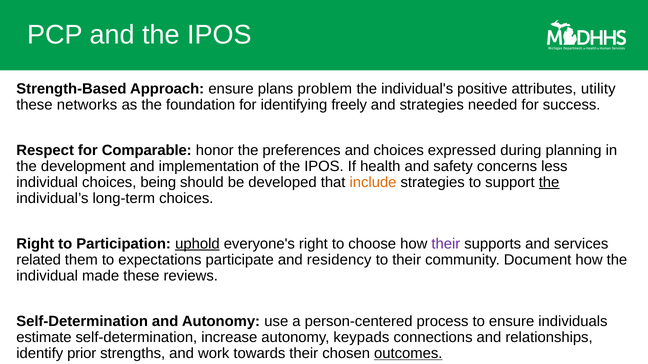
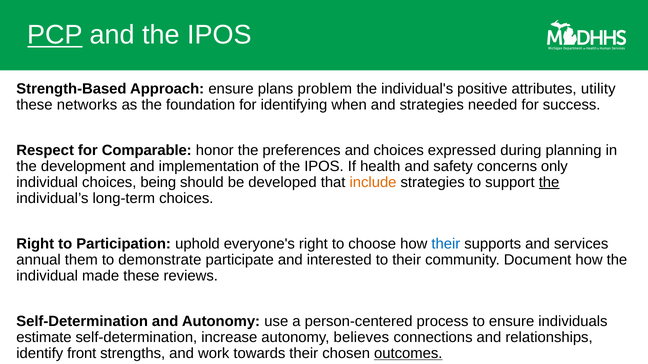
PCP underline: none -> present (55, 35)
freely: freely -> when (349, 105)
less: less -> only (554, 167)
uphold underline: present -> none (197, 244)
their colour: purple -> blue (446, 244)
related: related -> annual (39, 260)
expectations: expectations -> demonstrate (160, 260)
residency: residency -> interested (339, 260)
keypads: keypads -> believes (361, 338)
prior: prior -> front (82, 354)
